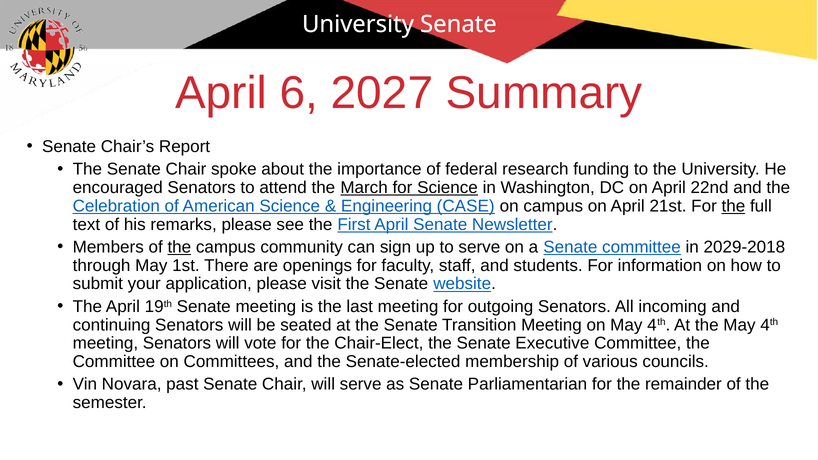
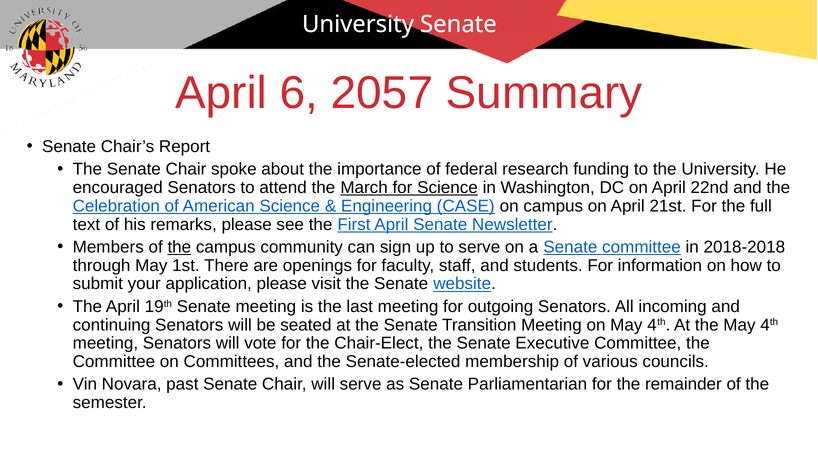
2027: 2027 -> 2057 (382, 93)
the underline: present -> none (733, 206)
2029-2018: 2029-2018 -> 2018-2018 (744, 247)
